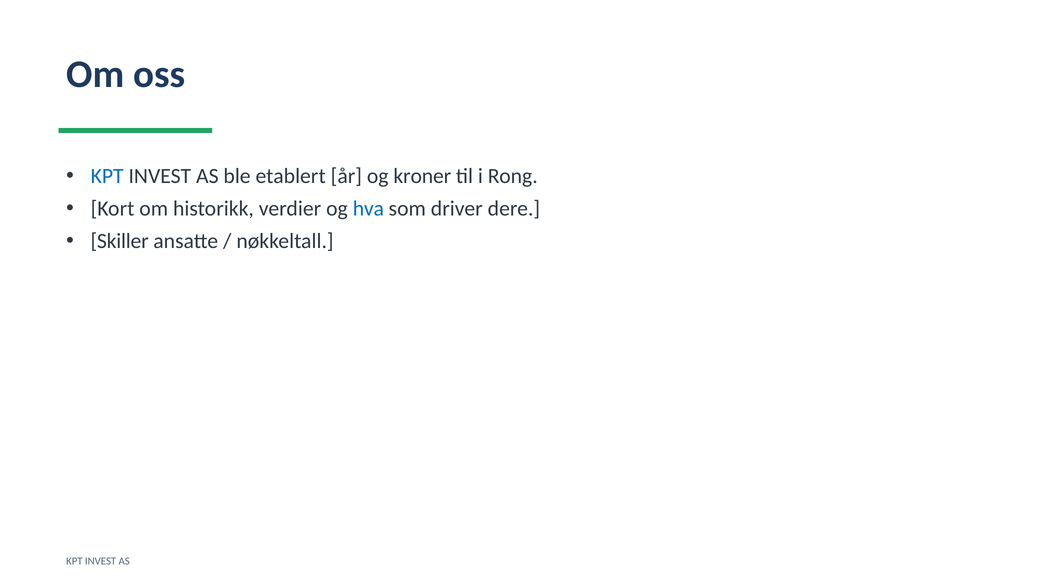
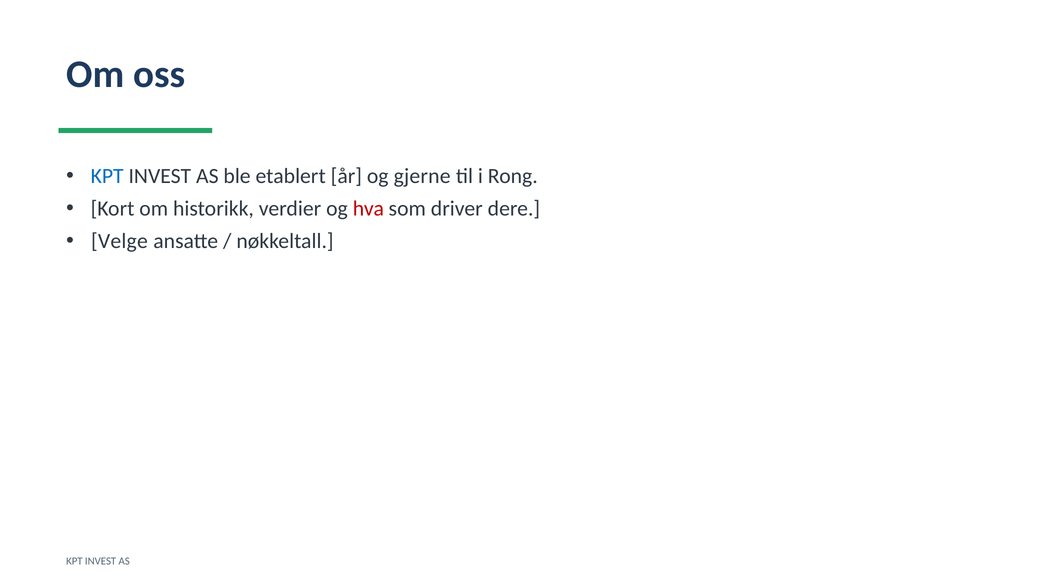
kroner: kroner -> gjerne (422, 176)
hva colour: blue -> red (368, 209)
Skiller: Skiller -> Velge (119, 241)
